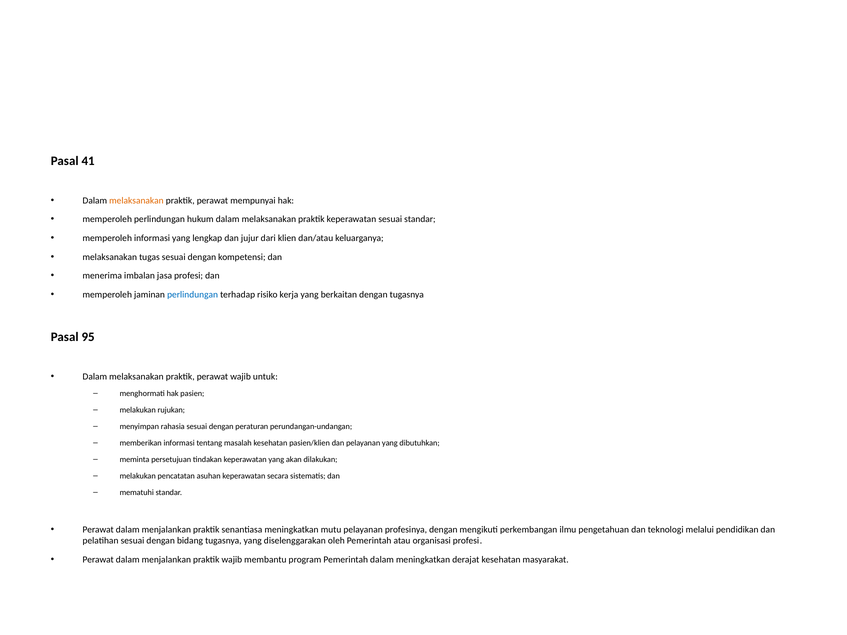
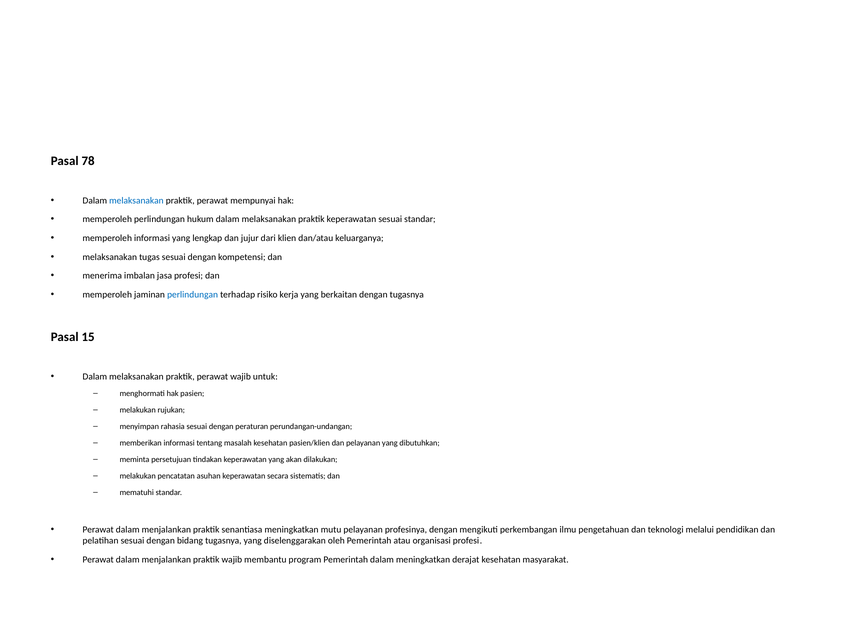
41: 41 -> 78 (88, 161)
melaksanakan colour: orange -> blue (136, 201)
95: 95 -> 15 (88, 337)
